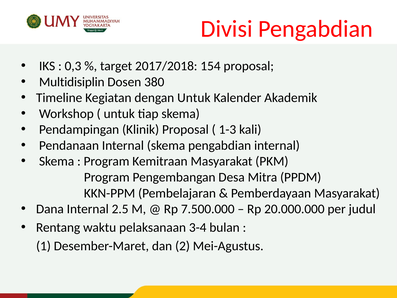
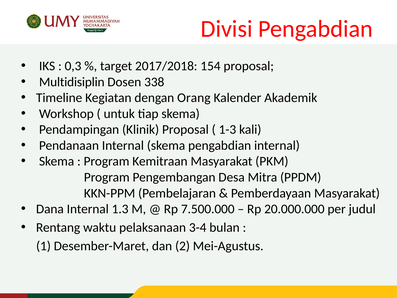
380: 380 -> 338 (154, 82)
dengan Untuk: Untuk -> Orang (194, 98)
2.5: 2.5 -> 1.3 (120, 209)
